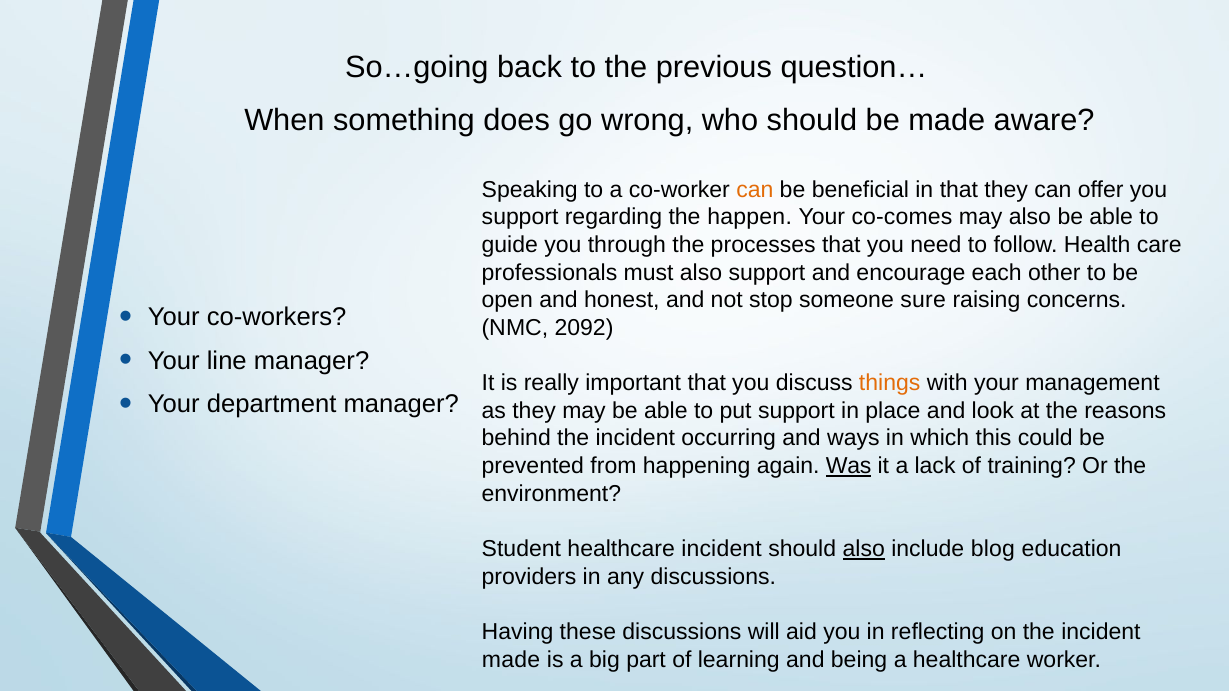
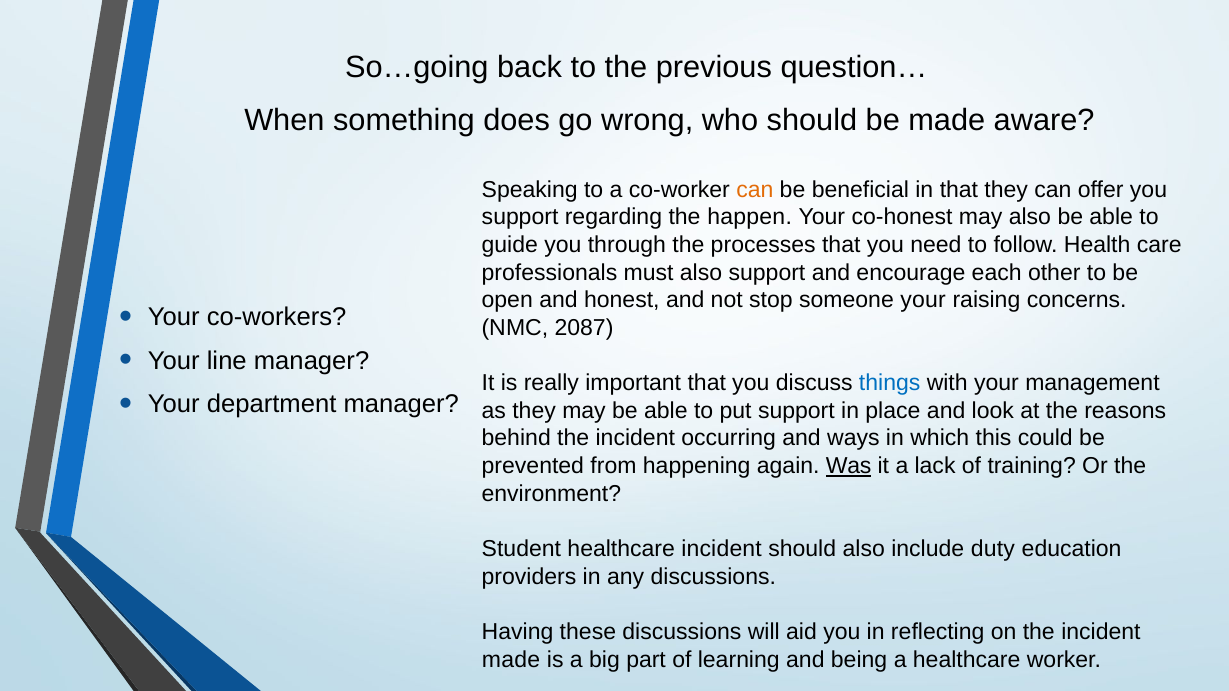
co-comes: co-comes -> co-honest (902, 217)
someone sure: sure -> your (923, 300)
2092: 2092 -> 2087 (584, 328)
things colour: orange -> blue (890, 383)
also underline: present -> none (864, 549)
blog: blog -> duty (993, 549)
